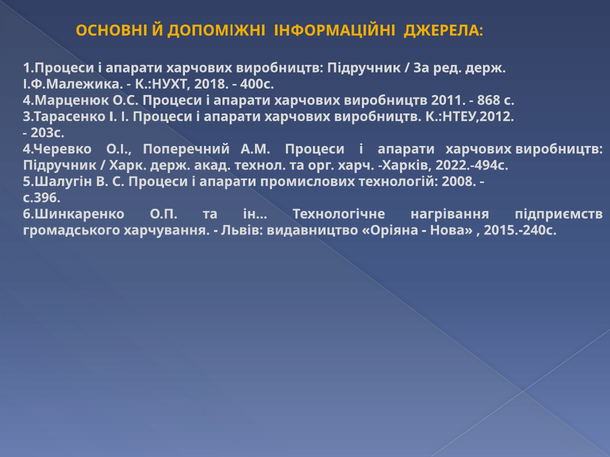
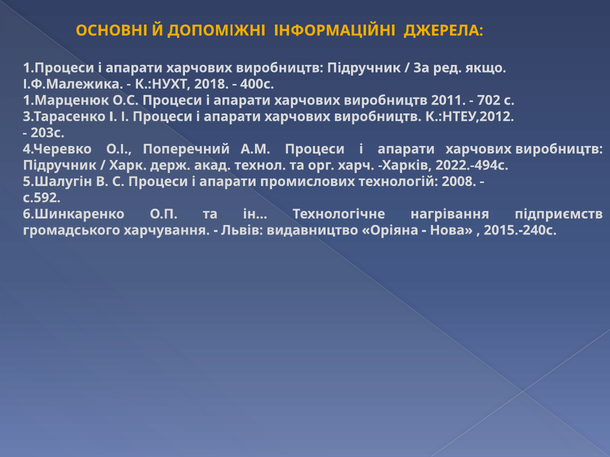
ред держ: держ -> якщо (486, 68)
4.Марценюк: 4.Марценюк -> 1.Марценюк (66, 100)
868: 868 -> 702 (489, 100)
с.396: с.396 -> с.592 (42, 198)
